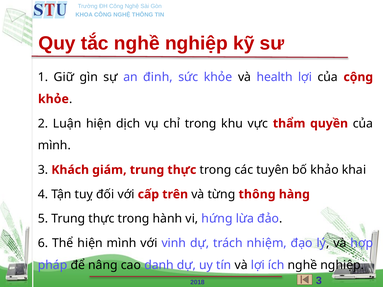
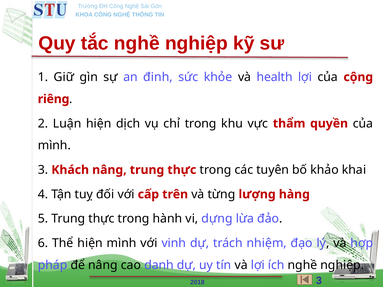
khỏe: khỏe -> riêng (54, 99)
Khách giám: giám -> nâng (109, 170)
từng thông: thông -> lượng (257, 194)
hứng: hứng -> dựng (217, 219)
